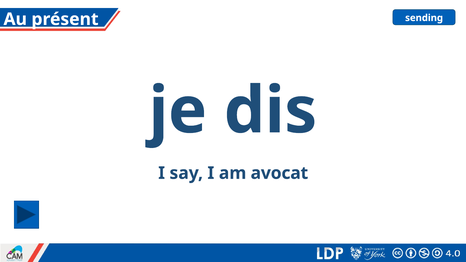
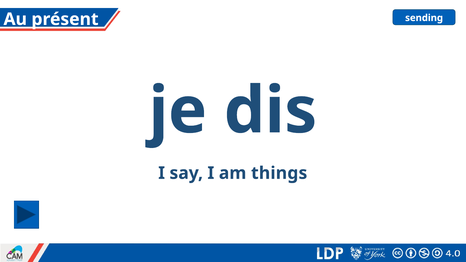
avocat: avocat -> things (279, 173)
